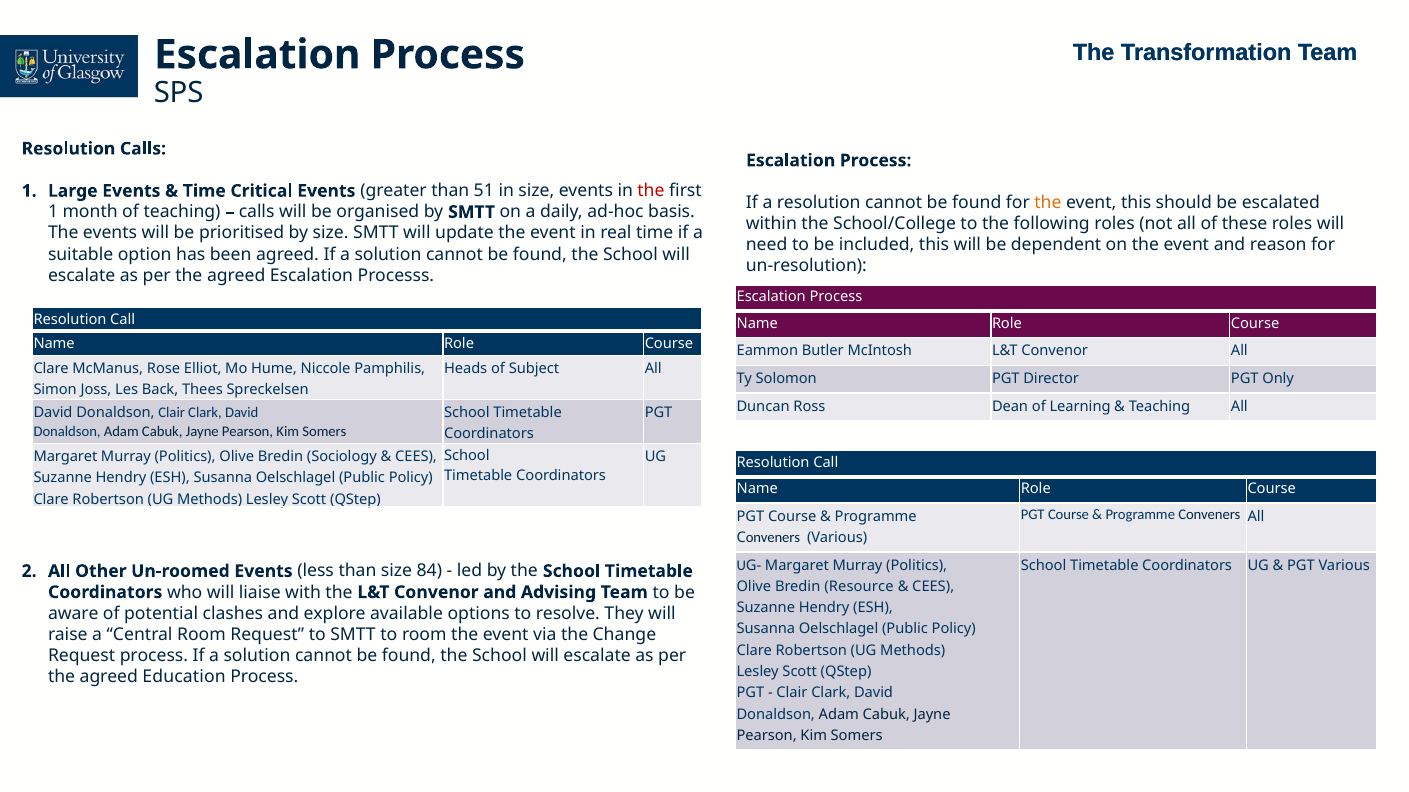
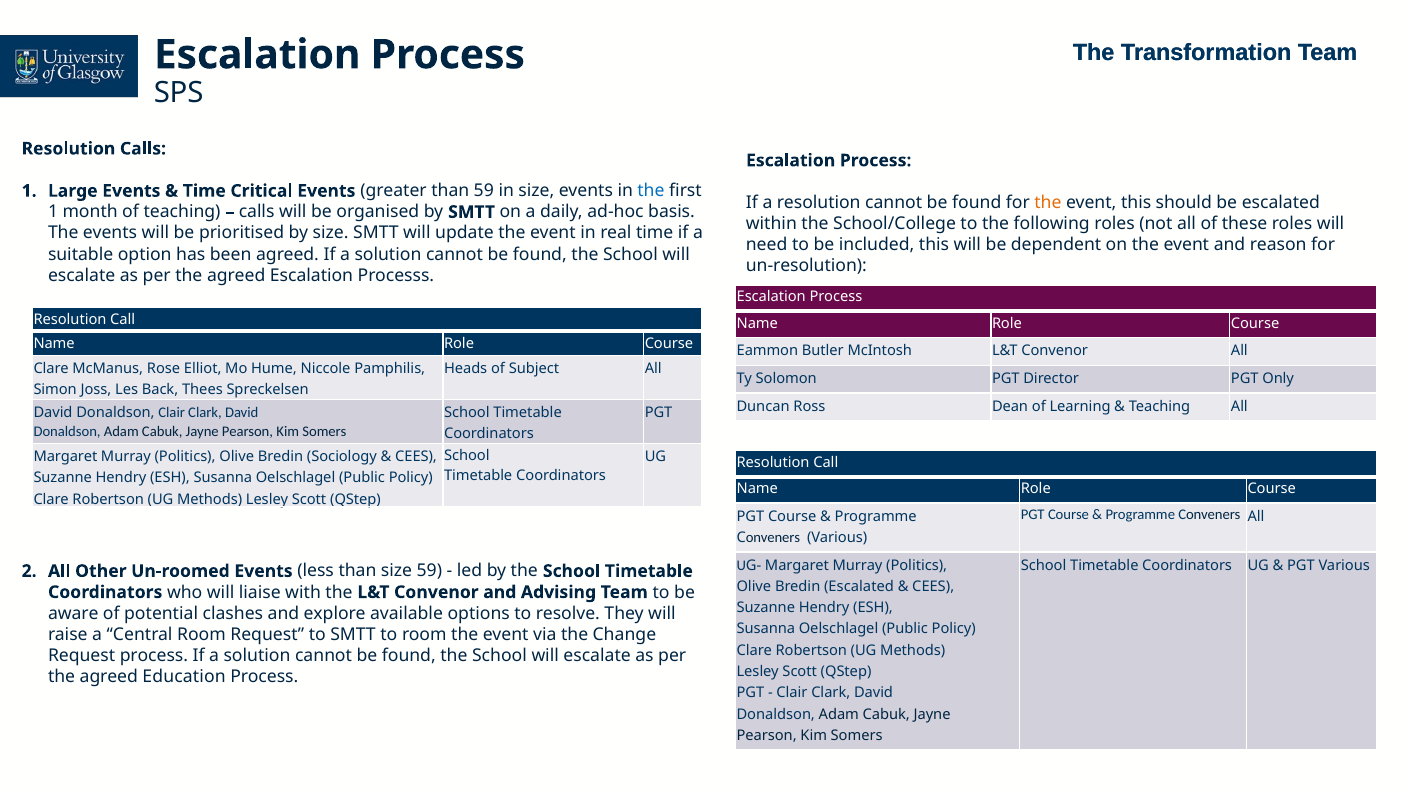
than 51: 51 -> 59 (484, 191)
the colour: red -> blue (651, 191)
size 84: 84 -> 59 (429, 571)
Bredin Resource: Resource -> Escalated (859, 587)
